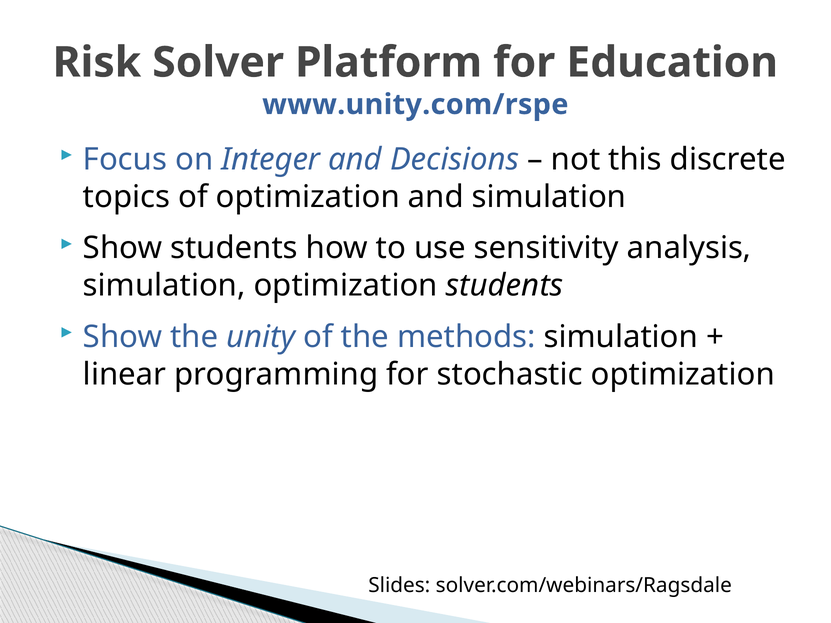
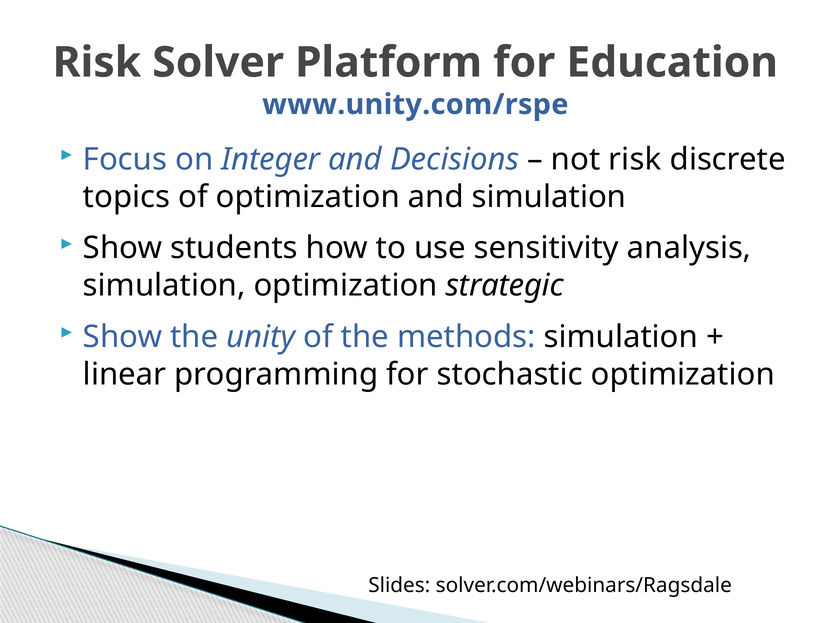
not this: this -> risk (635, 160)
optimization students: students -> strategic (505, 286)
